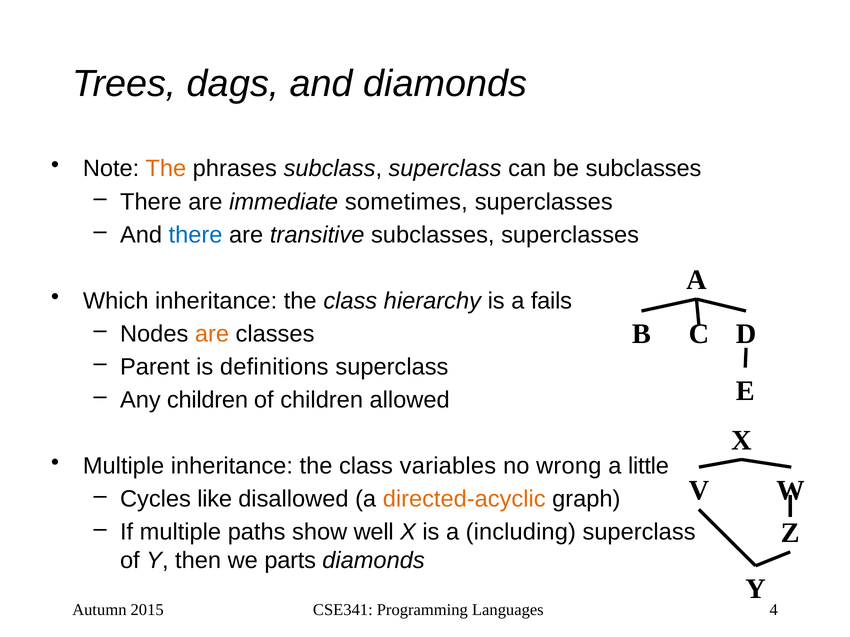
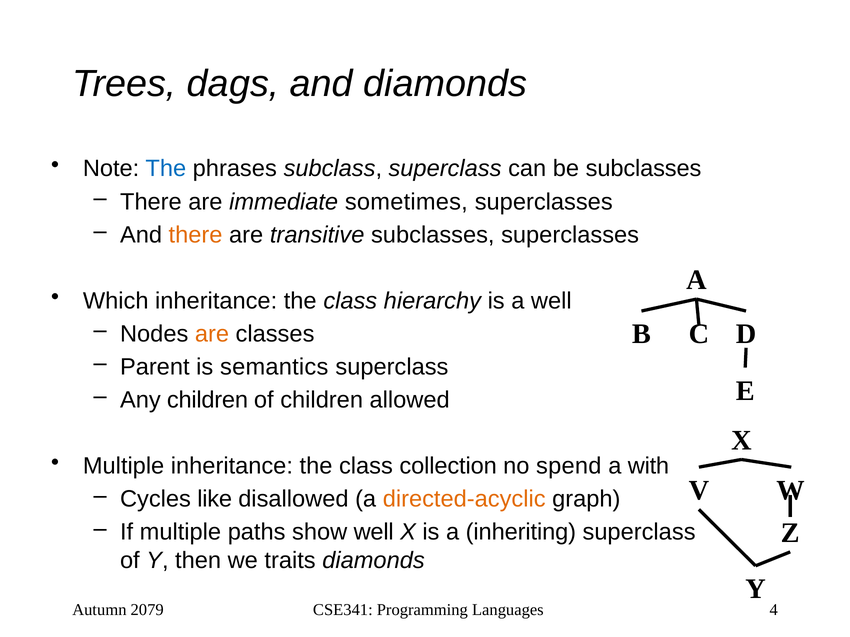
The colour: orange -> blue (166, 169)
there colour: blue -> orange (196, 235)
a fails: fails -> well (551, 301)
definitions: definitions -> semantics (274, 367)
variables: variables -> collection (448, 466)
wrong: wrong -> spend (569, 466)
little: little -> with (648, 466)
including: including -> inheriting (521, 533)
parts: parts -> traits (290, 561)
2015: 2015 -> 2079 (147, 610)
